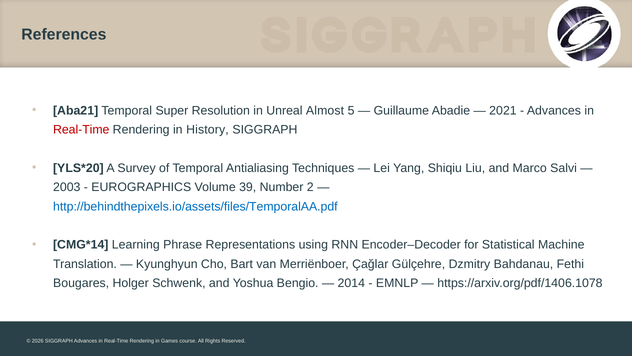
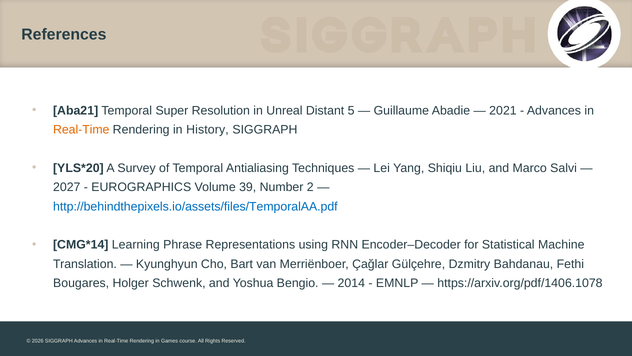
Almost: Almost -> Distant (325, 110)
Real-Time colour: red -> orange (81, 130)
2003: 2003 -> 2027 (67, 187)
